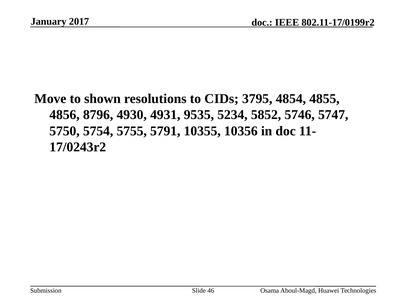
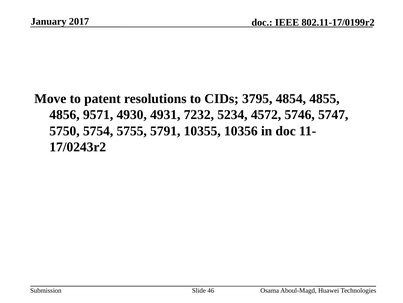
shown: shown -> patent (102, 98)
8796: 8796 -> 9571 (98, 114)
9535: 9535 -> 7232 (199, 114)
5852: 5852 -> 4572 (266, 114)
